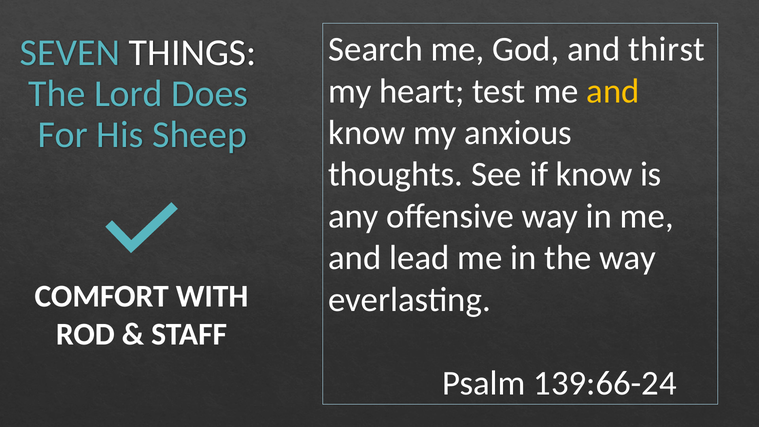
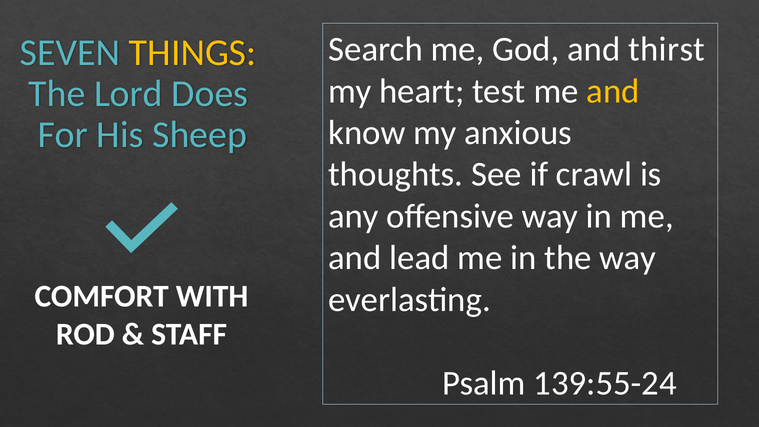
THINGS colour: white -> yellow (193, 53)
if know: know -> crawl (594, 174)
139:66-24: 139:66-24 -> 139:55-24 (605, 383)
